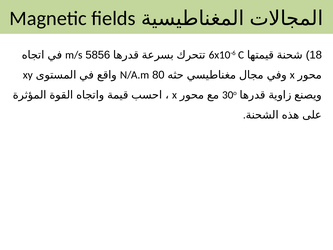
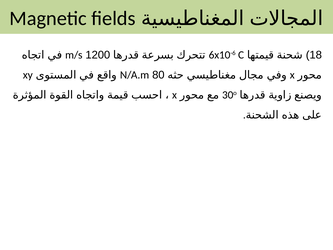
5856: 5856 -> 1200 (98, 55)
